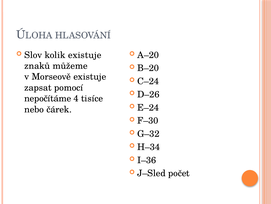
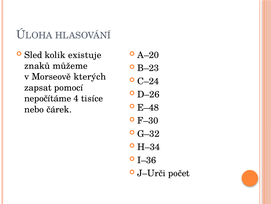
Slov: Slov -> Sled (33, 55)
B–20: B–20 -> B–23 (148, 68)
Morseově existuje: existuje -> kterých (90, 76)
E–24: E–24 -> E–48 (148, 107)
J–Sled: J–Sled -> J–Urči (151, 173)
